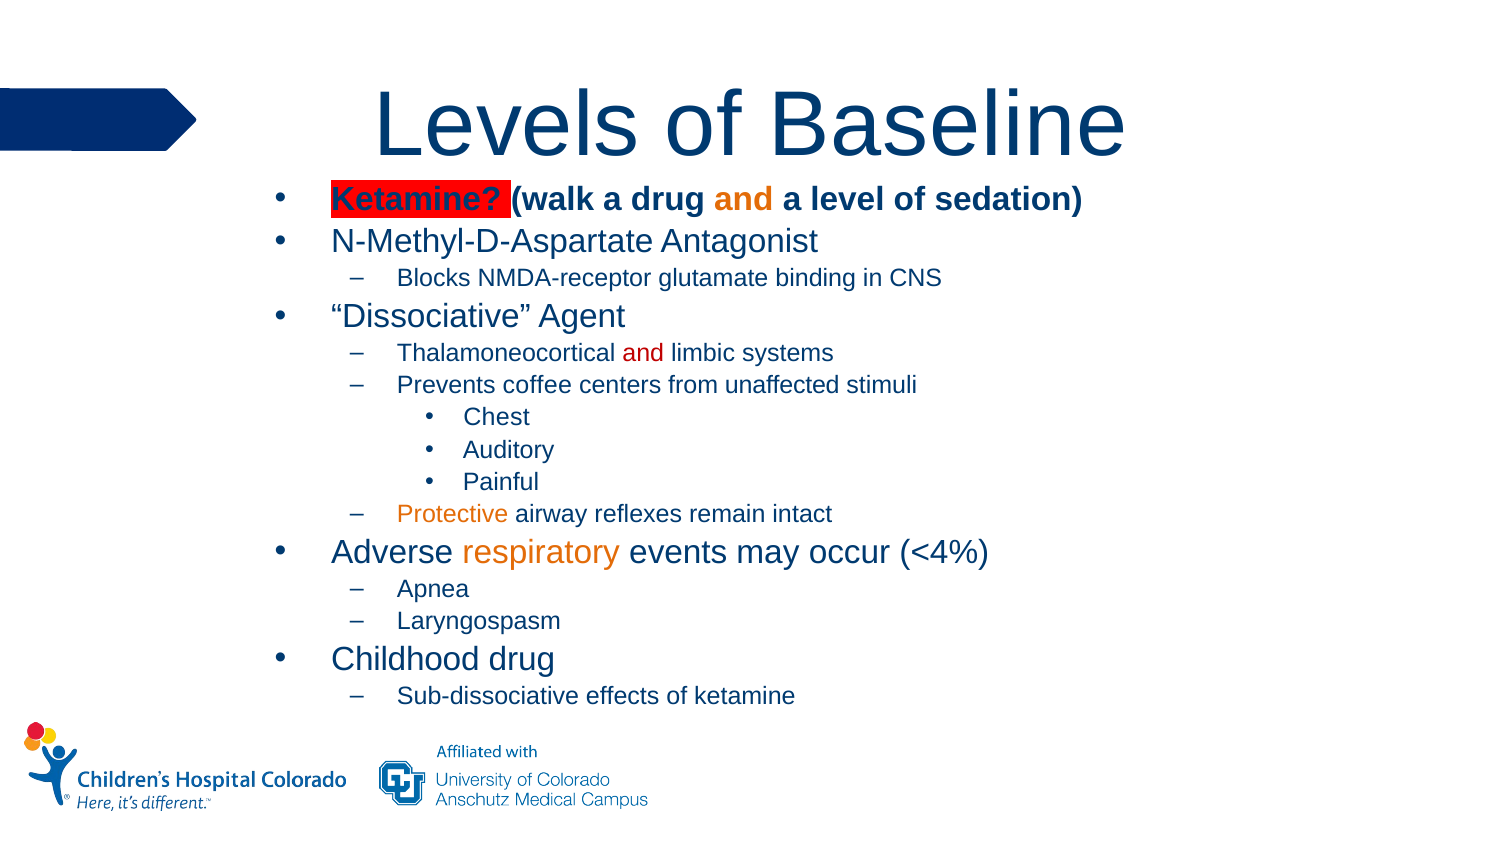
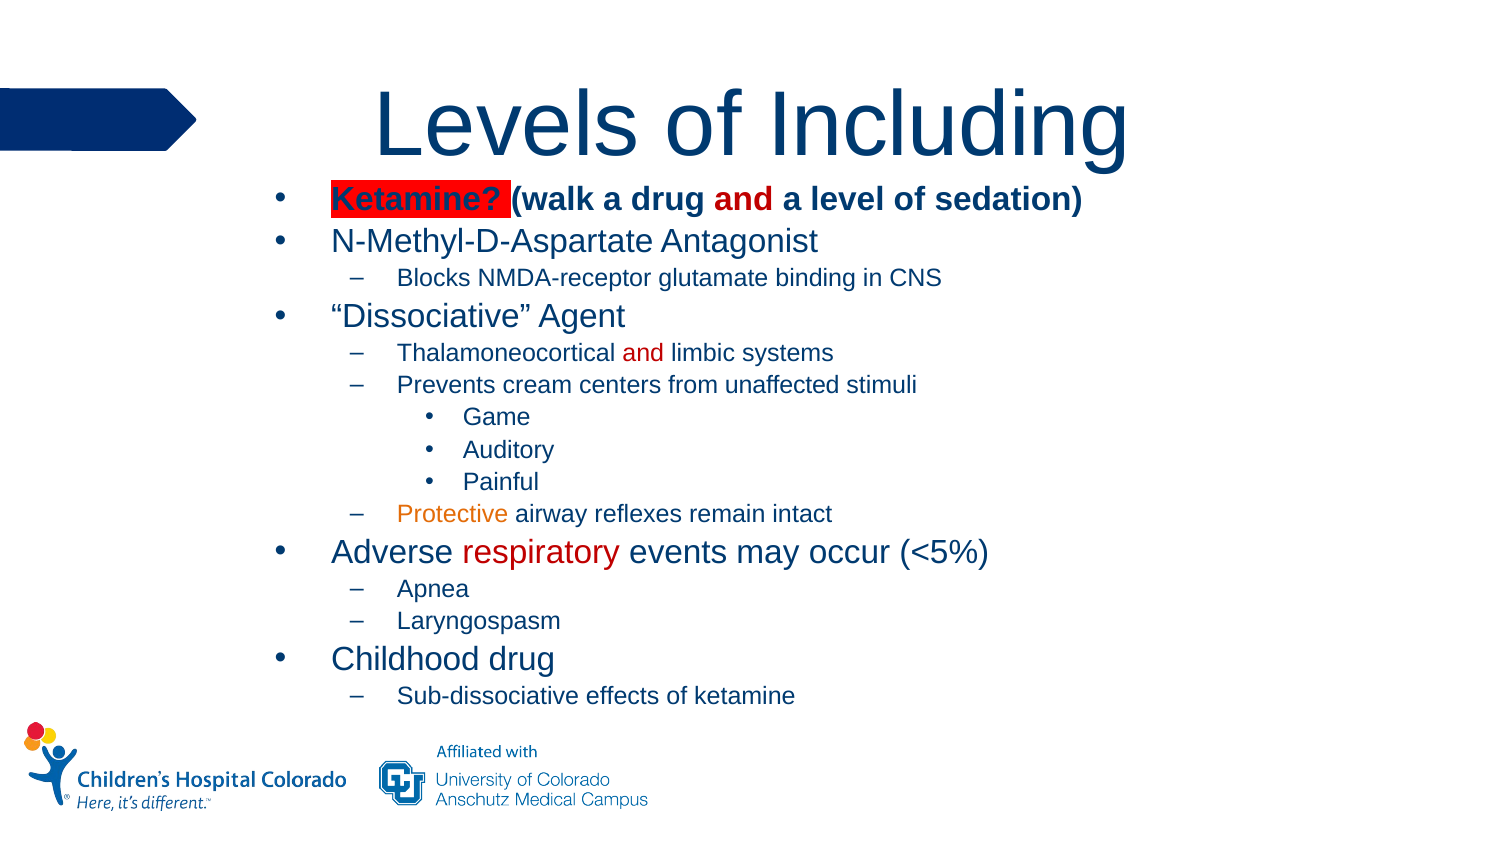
Baseline: Baseline -> Including (949, 125)
and colour: orange -> red (744, 199)
coffee: coffee -> cream (537, 385)
Chest: Chest -> Game (497, 417)
respiratory colour: orange -> red (541, 552)
<4%: <4% -> <5% (944, 552)
